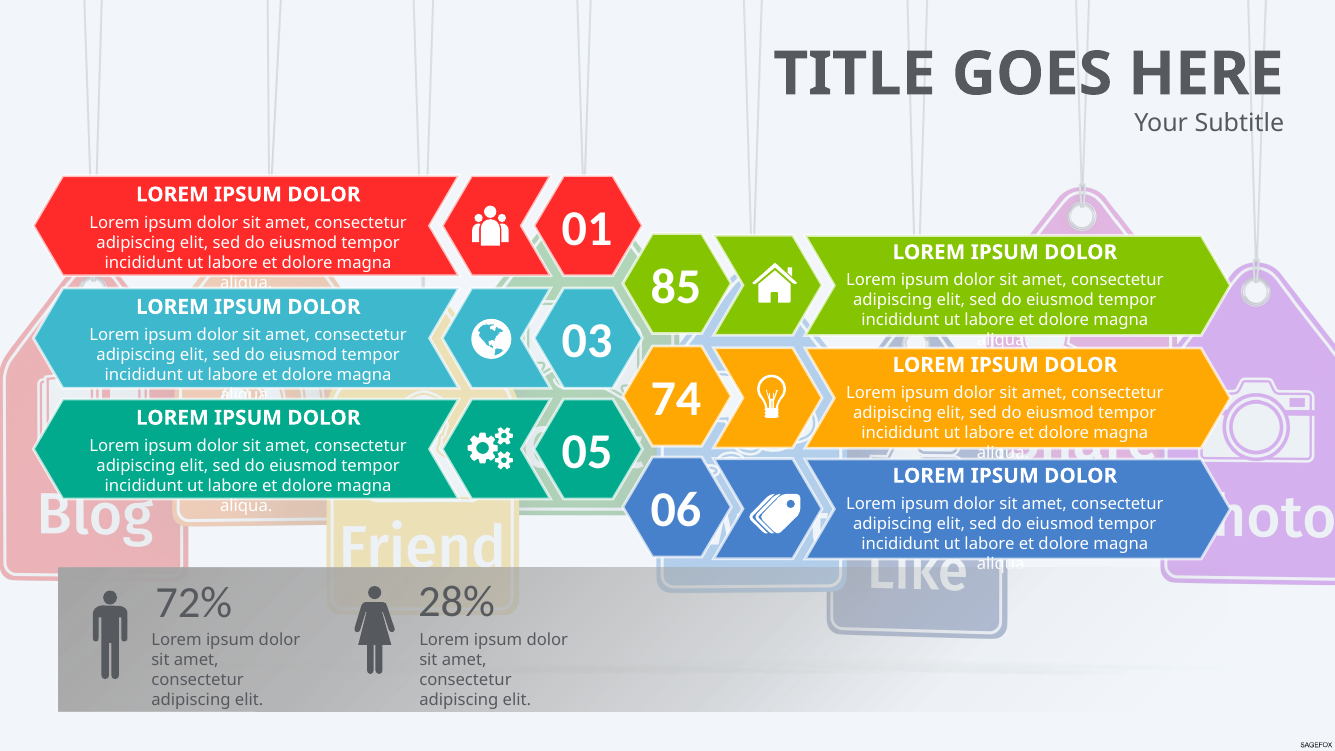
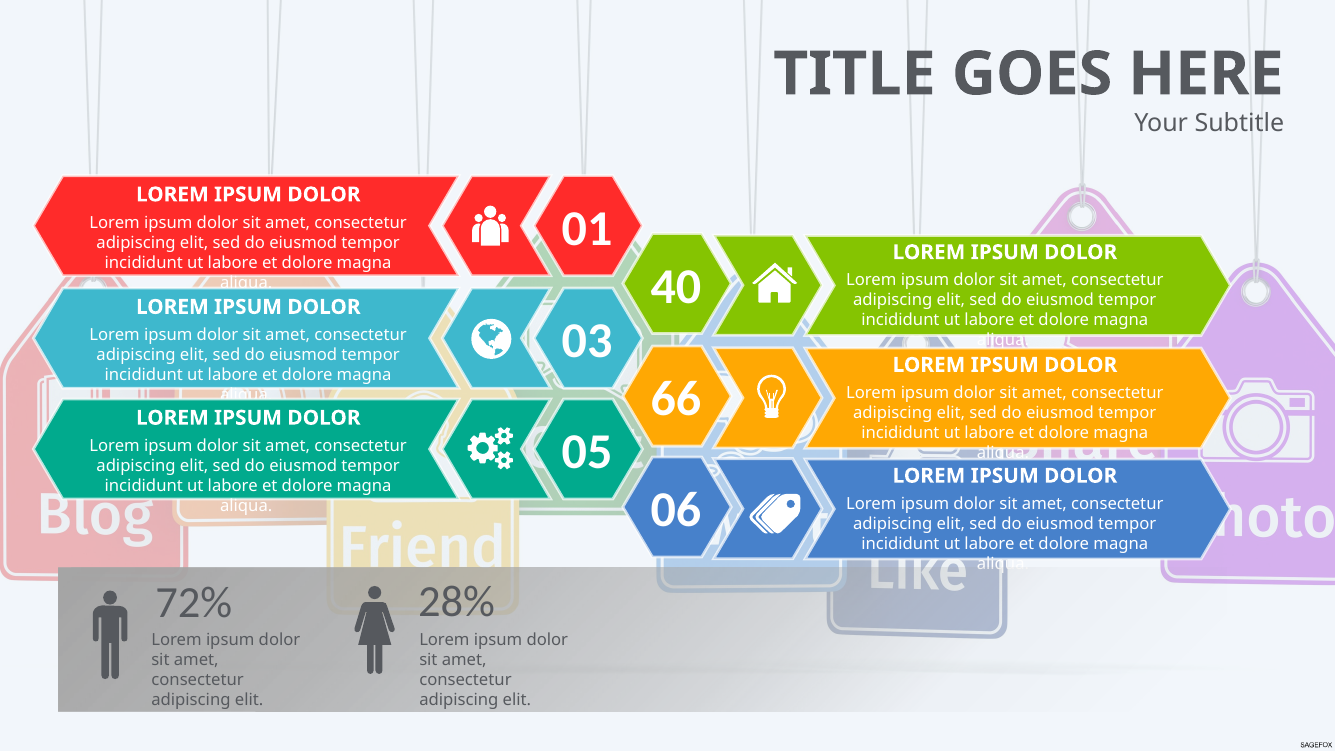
85: 85 -> 40 (676, 286)
74: 74 -> 66 (676, 399)
